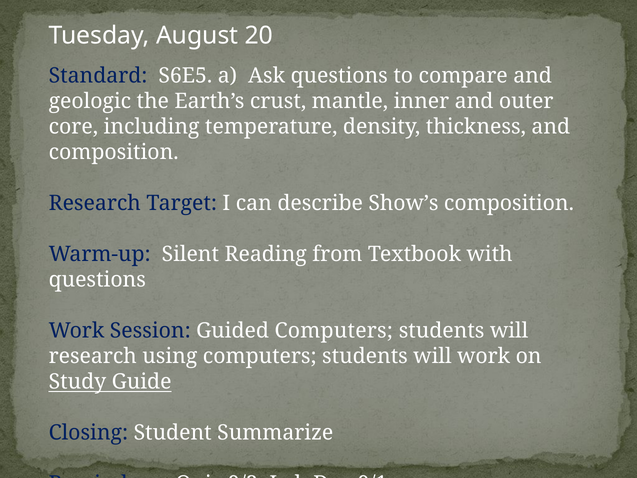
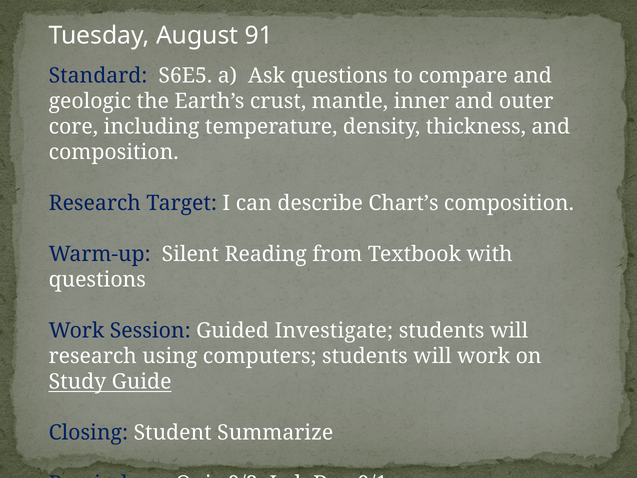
20: 20 -> 91 (259, 36)
Show’s: Show’s -> Chart’s (404, 203)
Guided Computers: Computers -> Investigate (334, 331)
